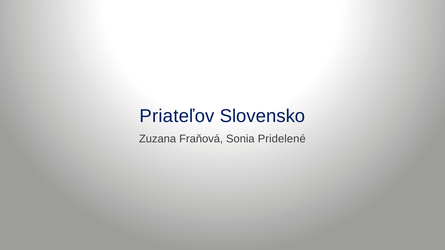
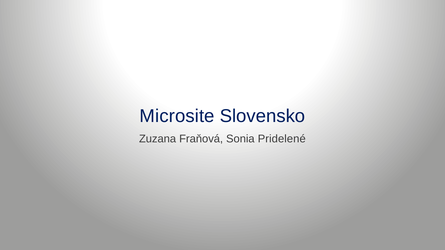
Priateľov: Priateľov -> Microsite (177, 116)
